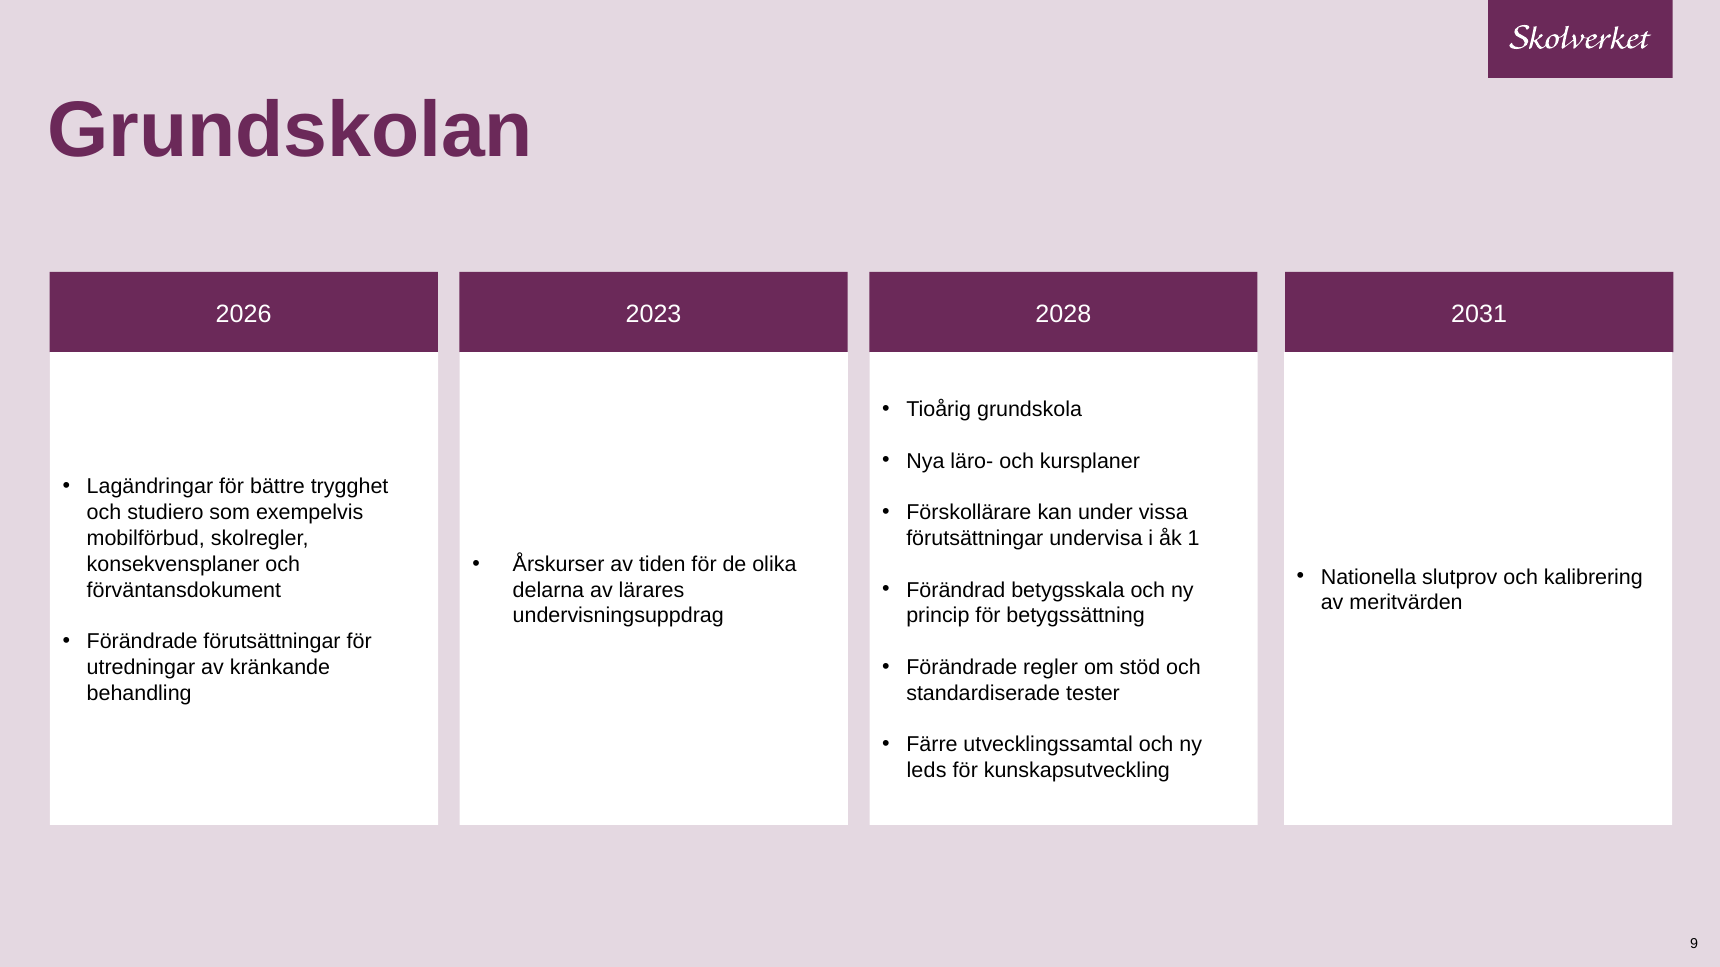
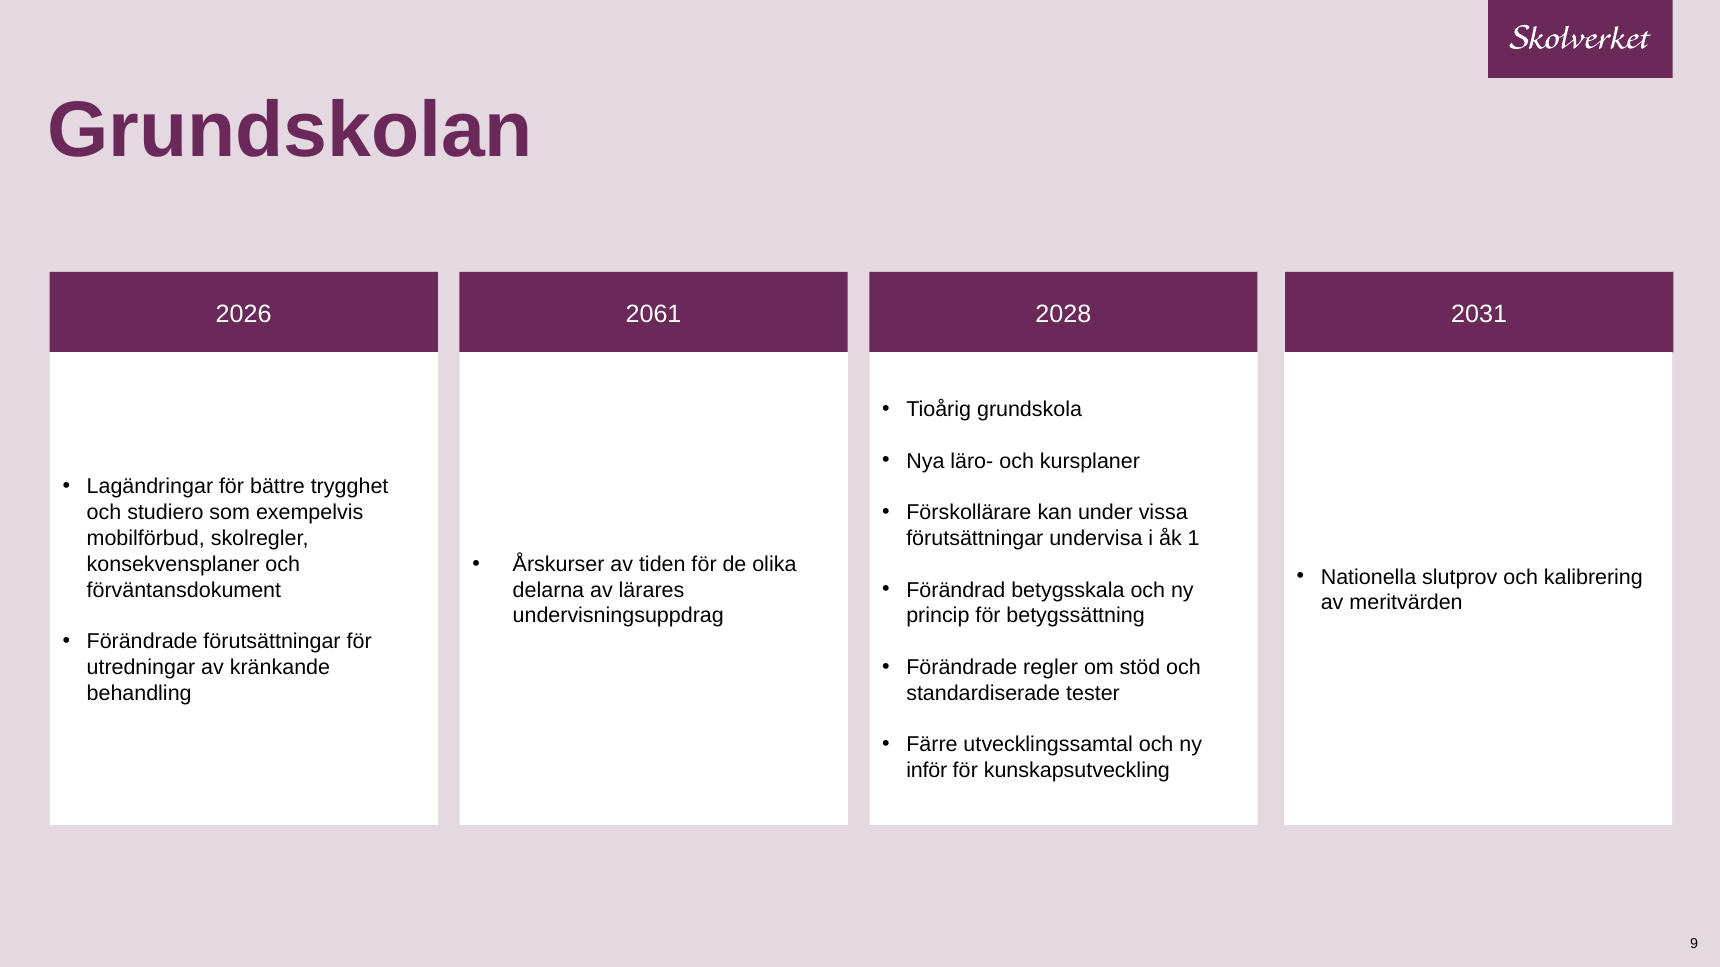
2023: 2023 -> 2061 (654, 314)
leds: leds -> inför (927, 771)
